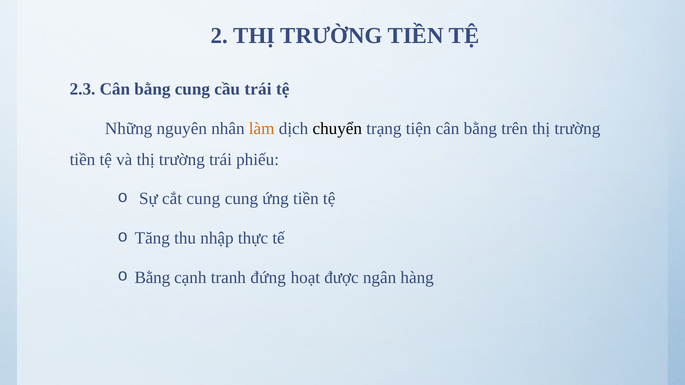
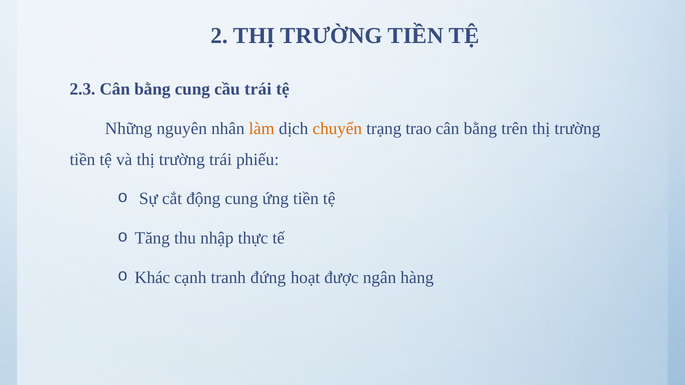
chuyển colour: black -> orange (337, 129)
tiện: tiện -> trao (419, 129)
cắt cung: cung -> động (203, 199)
Bằng: Bằng -> Khác (152, 278)
